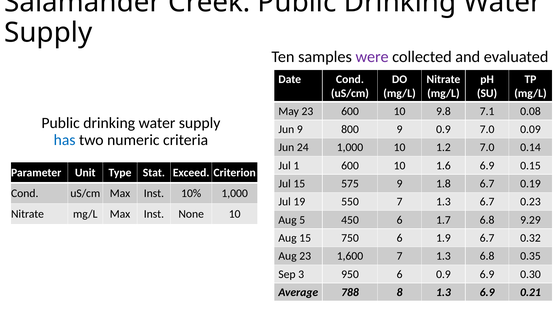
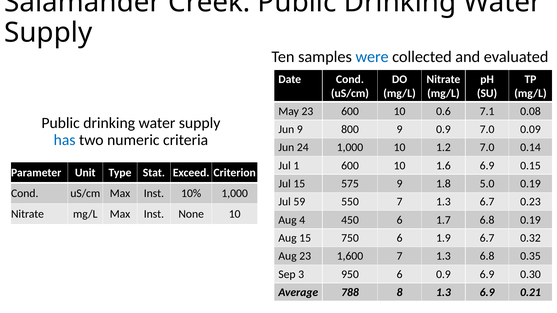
were colour: purple -> blue (372, 57)
9.8: 9.8 -> 0.6 (443, 111)
1.8 6.7: 6.7 -> 5.0 (487, 184)
19: 19 -> 59 (299, 202)
5: 5 -> 4 (302, 220)
6.8 9.29: 9.29 -> 0.19 (530, 220)
